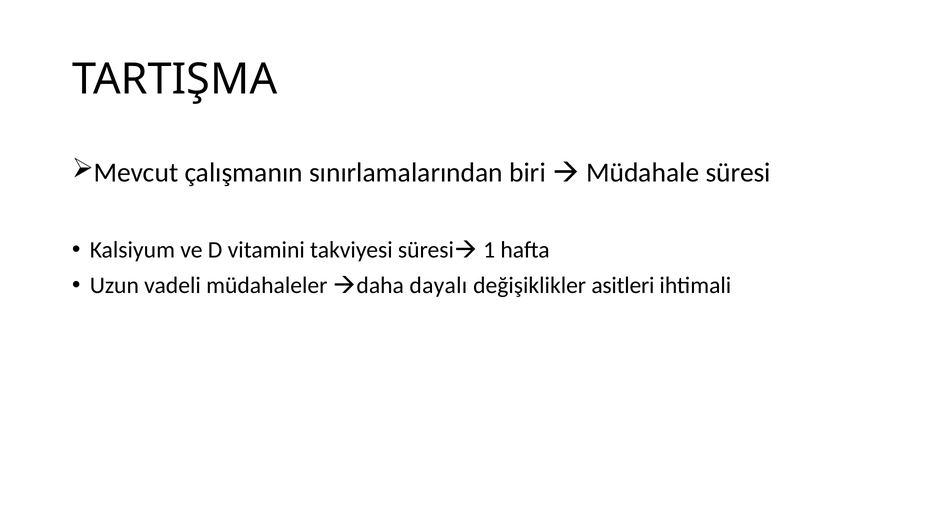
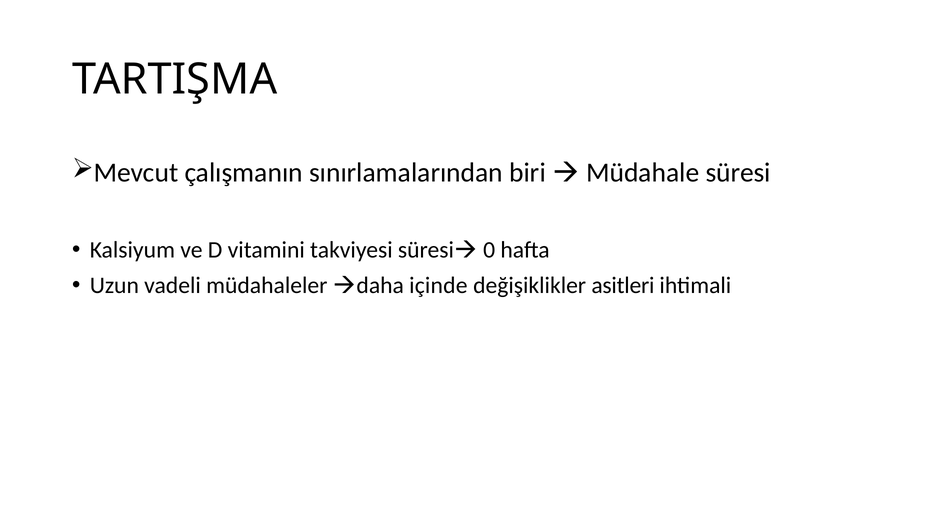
1: 1 -> 0 (489, 250)
dayalı: dayalı -> içinde (438, 285)
